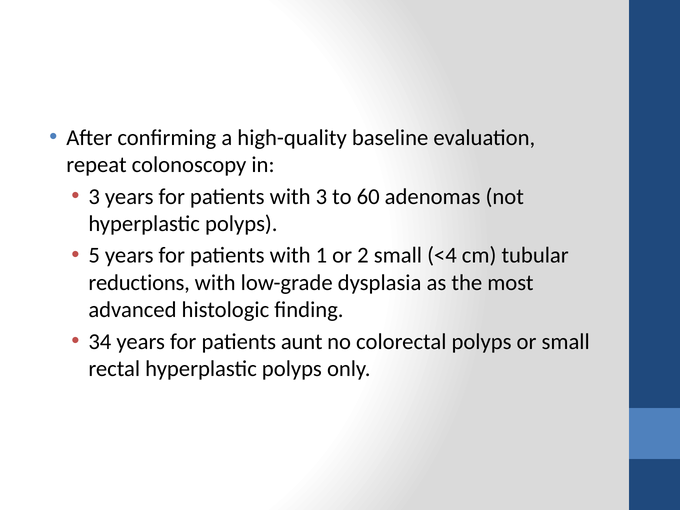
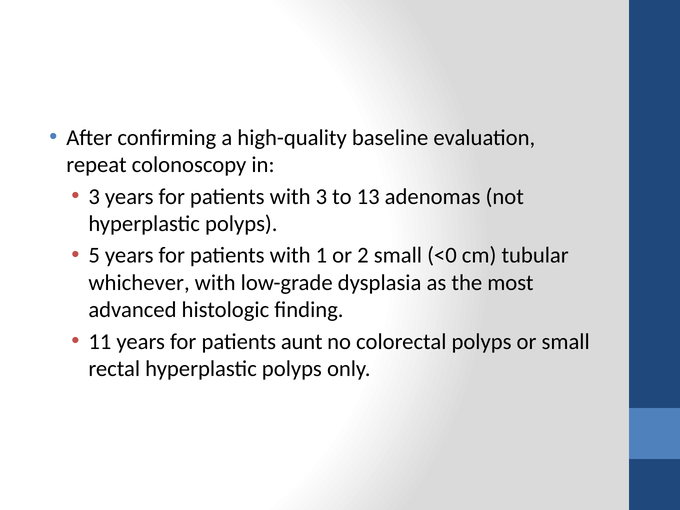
60: 60 -> 13 (368, 197)
<4: <4 -> <0 (442, 255)
reductions: reductions -> whichever (139, 283)
34: 34 -> 11 (100, 342)
